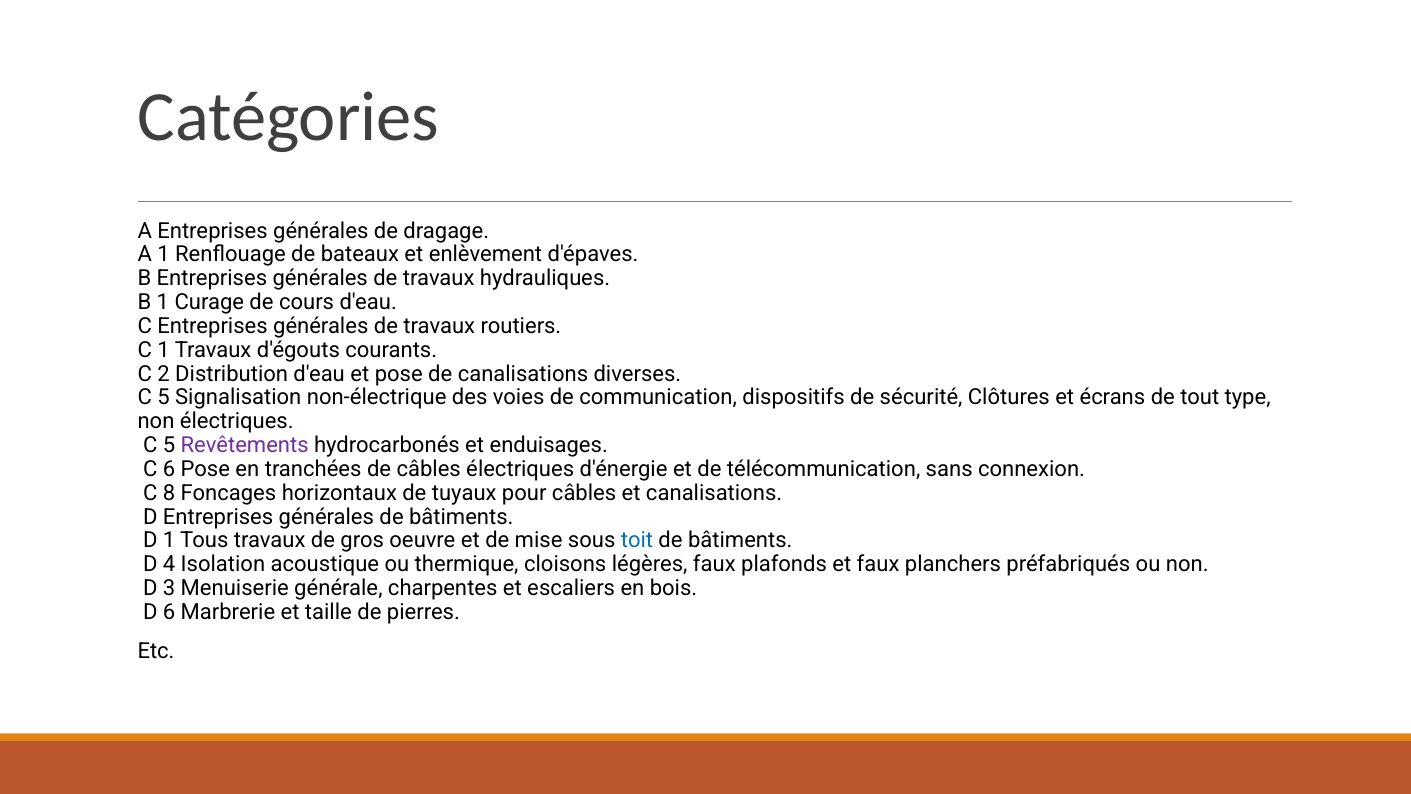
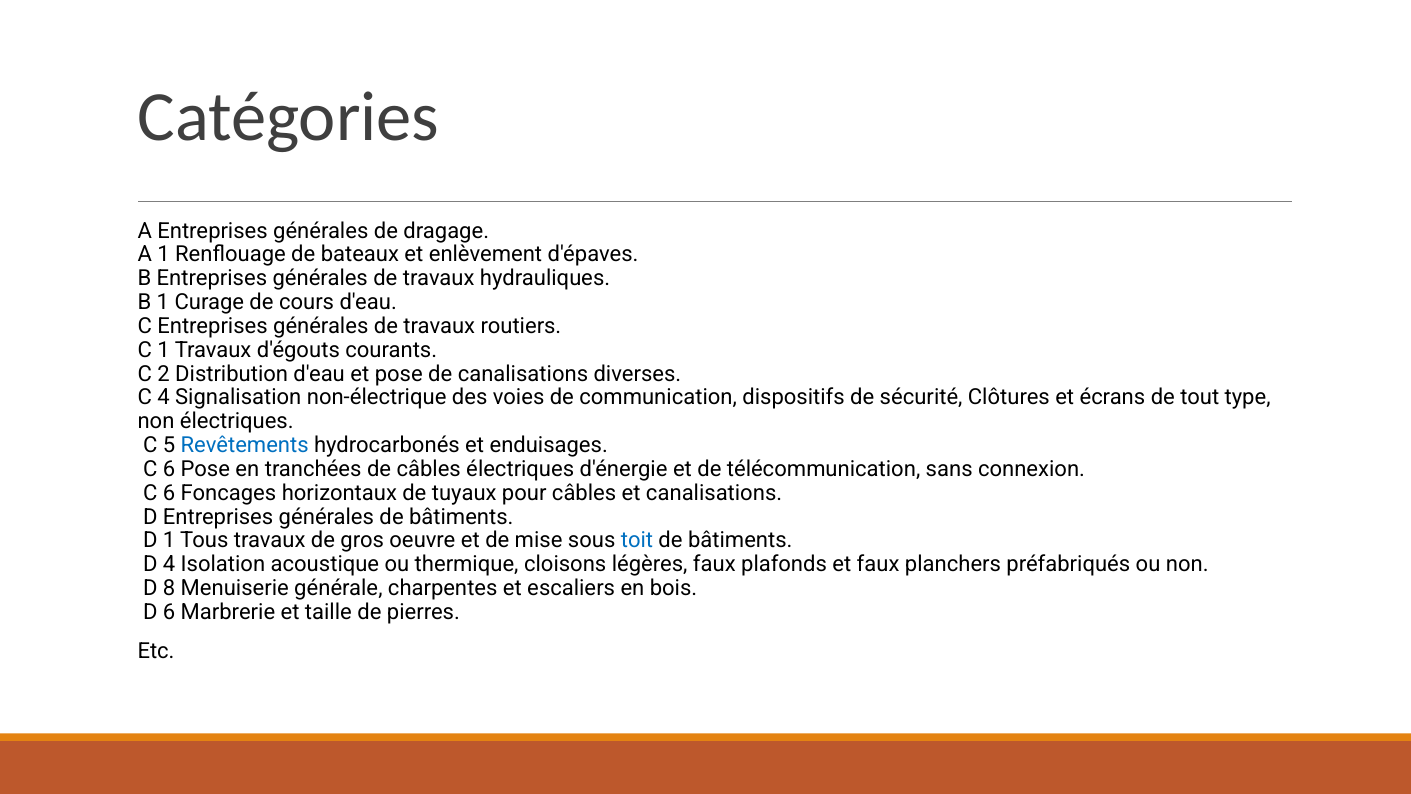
5: 5 -> 4 (164, 397)
Revêtements colour: purple -> blue (245, 445)
8: 8 -> 6 (169, 493)
3: 3 -> 8 (169, 588)
